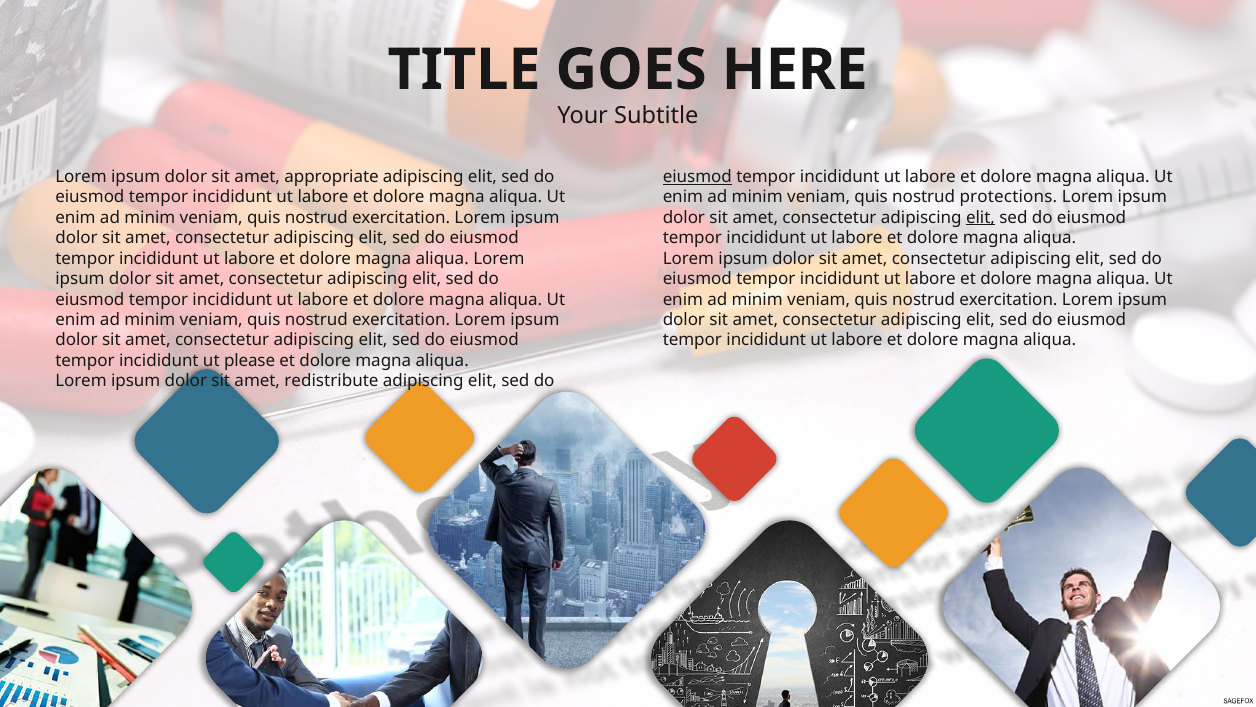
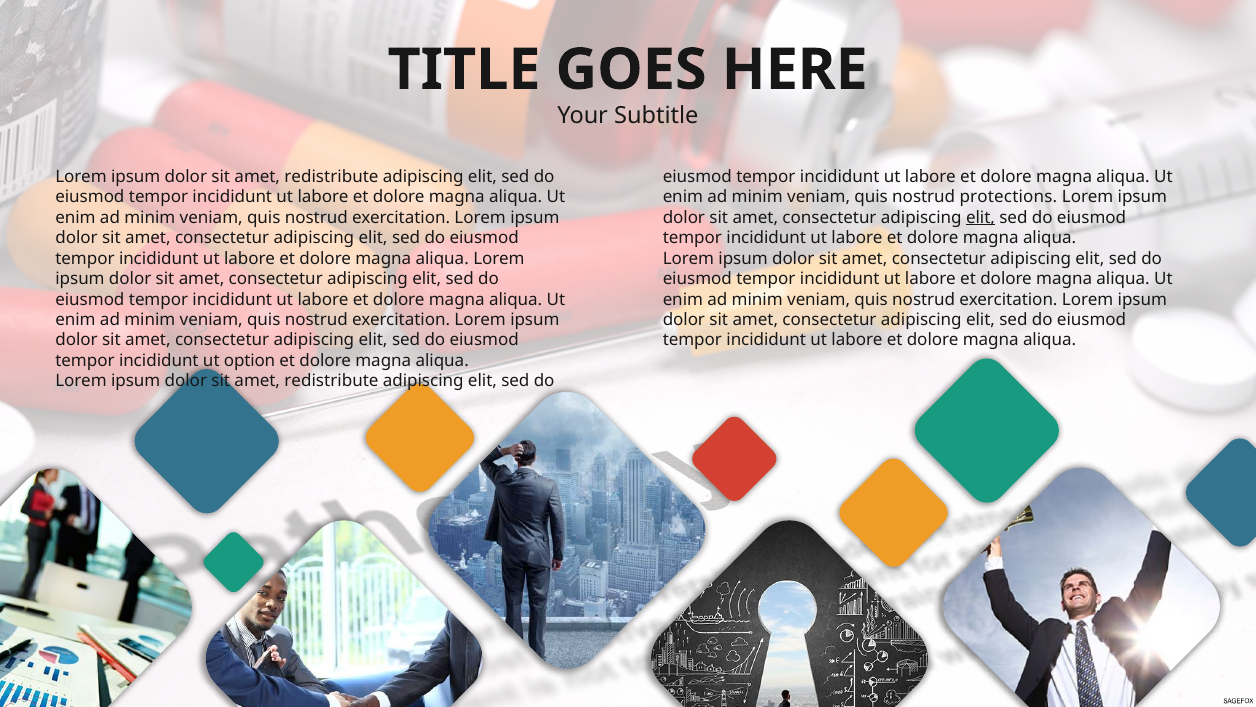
appropriate: appropriate -> redistribute (331, 177)
eiusmod underline: present -> none (697, 177)
please: please -> option (250, 360)
